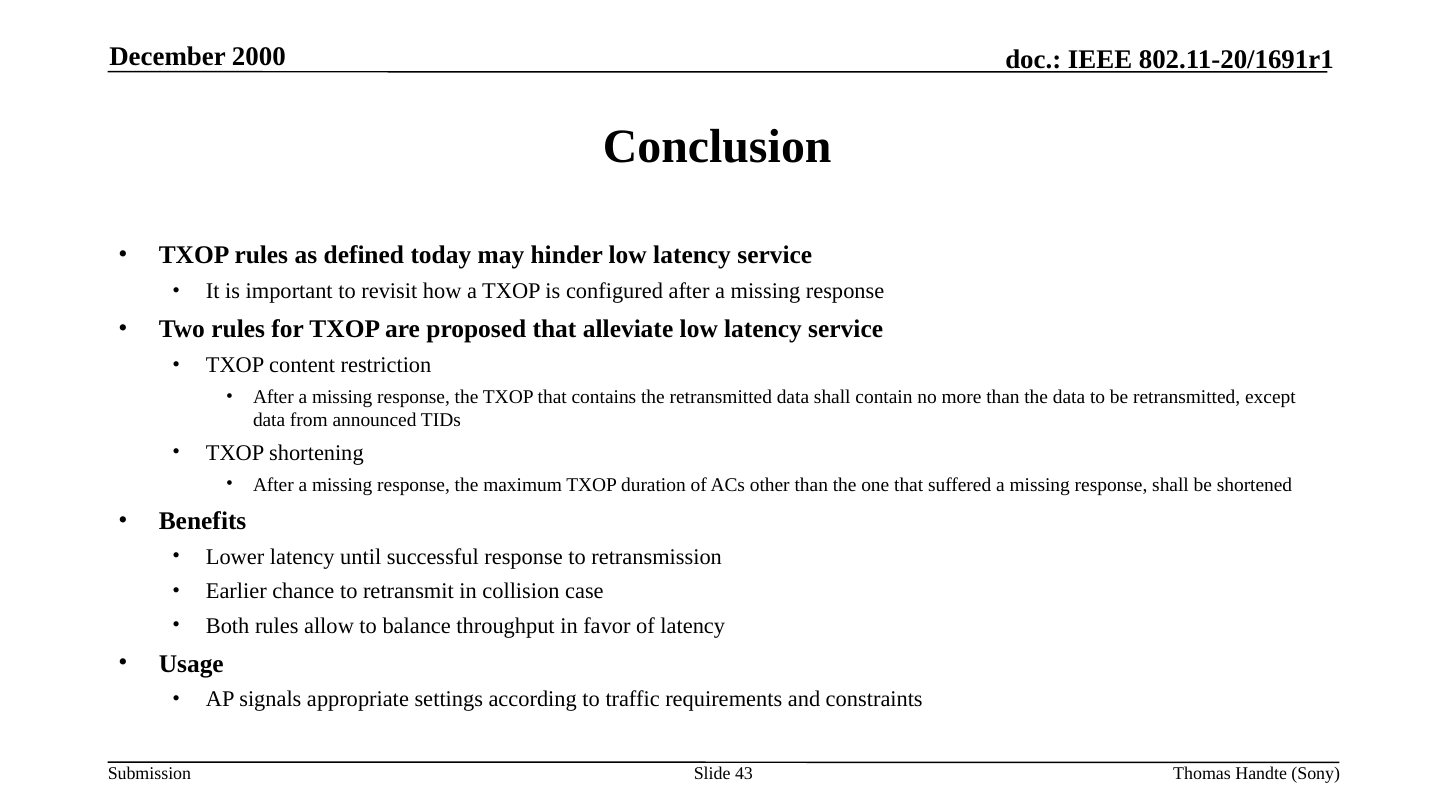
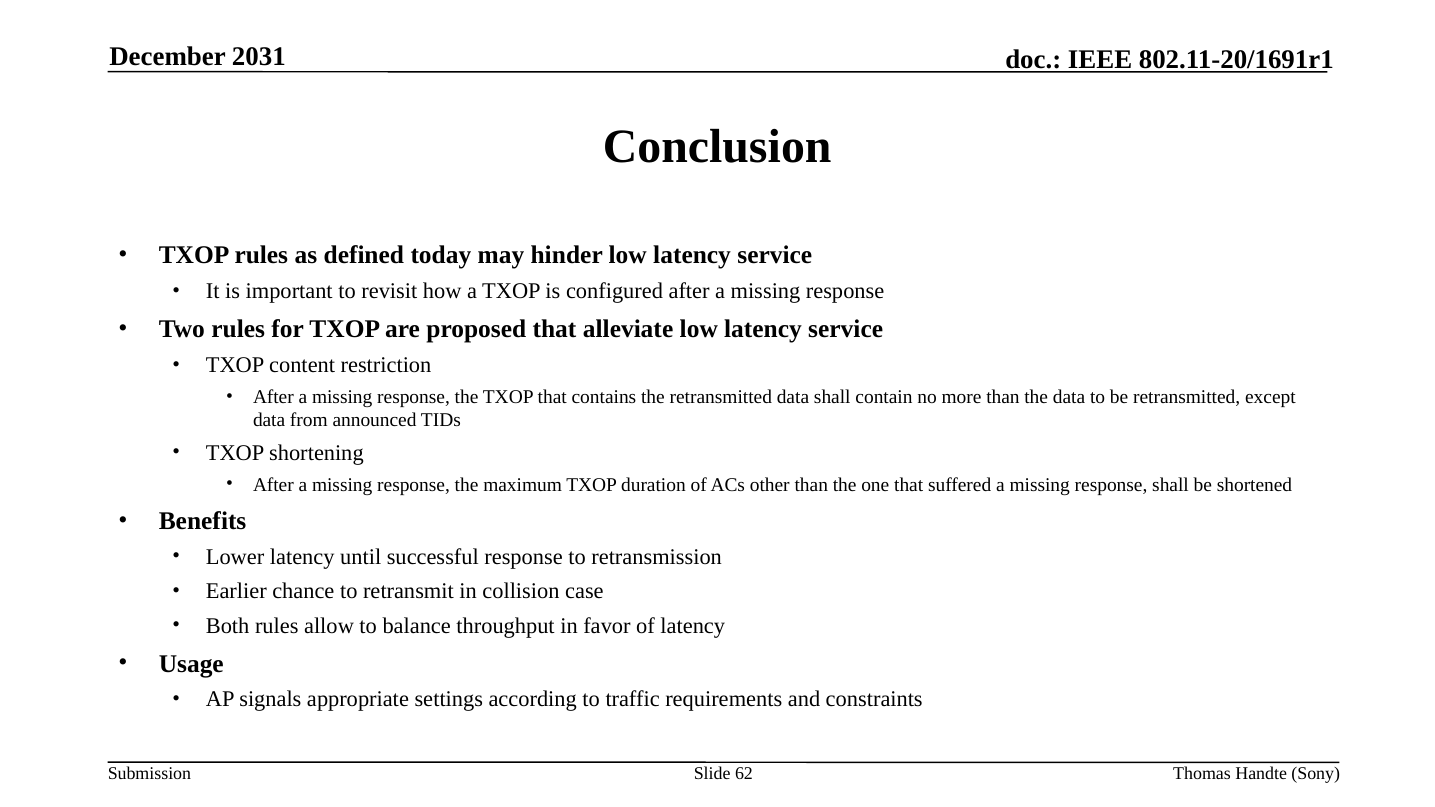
2000: 2000 -> 2031 (259, 57)
43: 43 -> 62 (744, 774)
